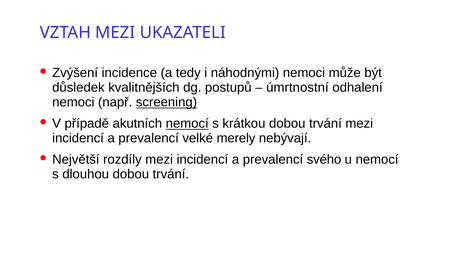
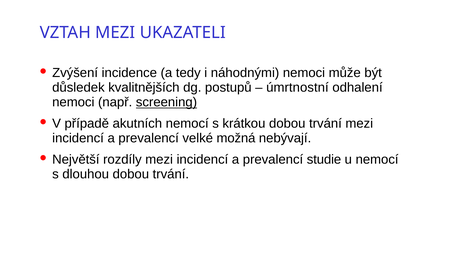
nemocí underline: present -> none (187, 124)
merely: merely -> možná (236, 138)
svého: svého -> studie (324, 160)
